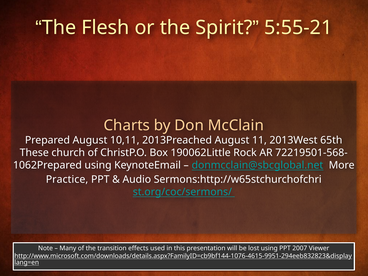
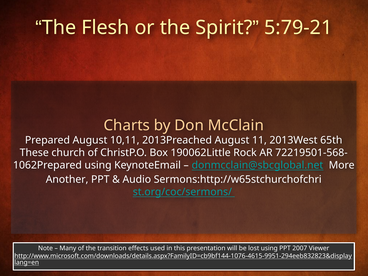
5:55-21: 5:55-21 -> 5:79-21 (298, 28)
Practice: Practice -> Another (67, 180)
